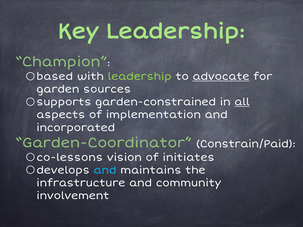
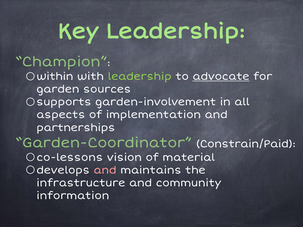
based: based -> within (55, 77)
garden-constrained: garden-constrained -> garden-involvement (156, 102)
all underline: present -> none (242, 102)
incorporated: incorporated -> partnerships (76, 128)
initiates: initiates -> material (189, 157)
and colour: light blue -> pink (105, 170)
involvement: involvement -> information (73, 196)
